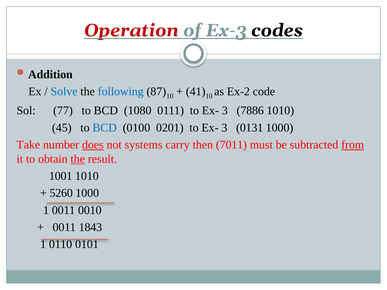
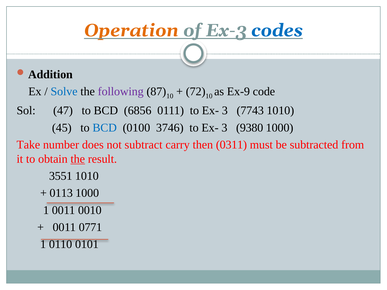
Operation colour: red -> orange (131, 30)
codes colour: black -> blue (277, 30)
following colour: blue -> purple (121, 92)
41: 41 -> 72 (196, 92)
Ex-2: Ex-2 -> Ex-9 (238, 92)
77: 77 -> 47 (63, 111)
1080: 1080 -> 6856 (138, 111)
7886: 7886 -> 7743 (250, 111)
0201: 0201 -> 3746 (170, 128)
0131: 0131 -> 9380 (250, 128)
does underline: present -> none (93, 145)
systems: systems -> subtract (144, 145)
7011: 7011 -> 0311 (231, 145)
from underline: present -> none (353, 145)
1001: 1001 -> 3551 (61, 176)
5260: 5260 -> 0113 (61, 193)
1843: 1843 -> 0771 (90, 227)
